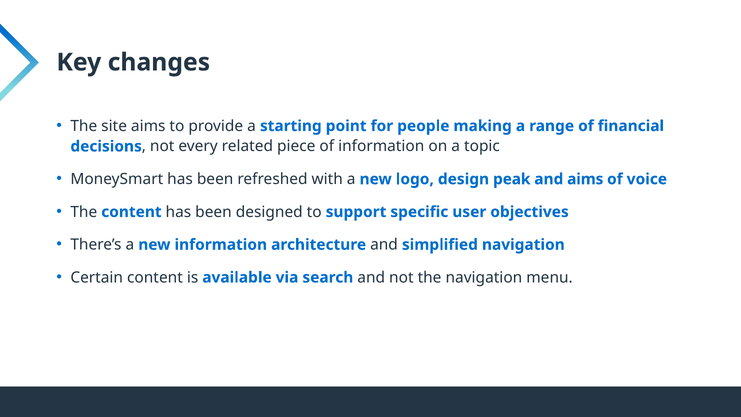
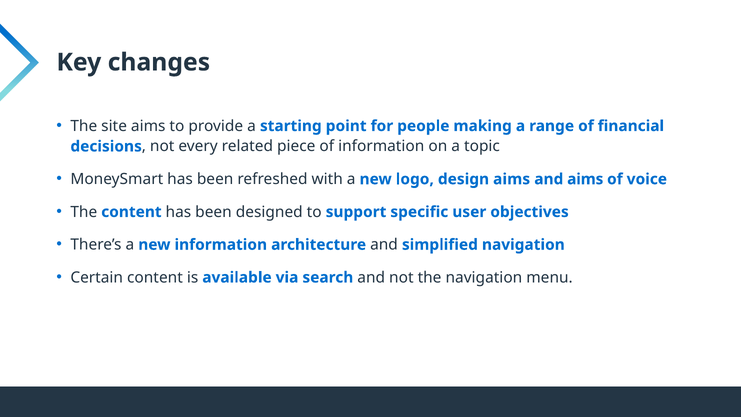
design peak: peak -> aims (512, 179)
